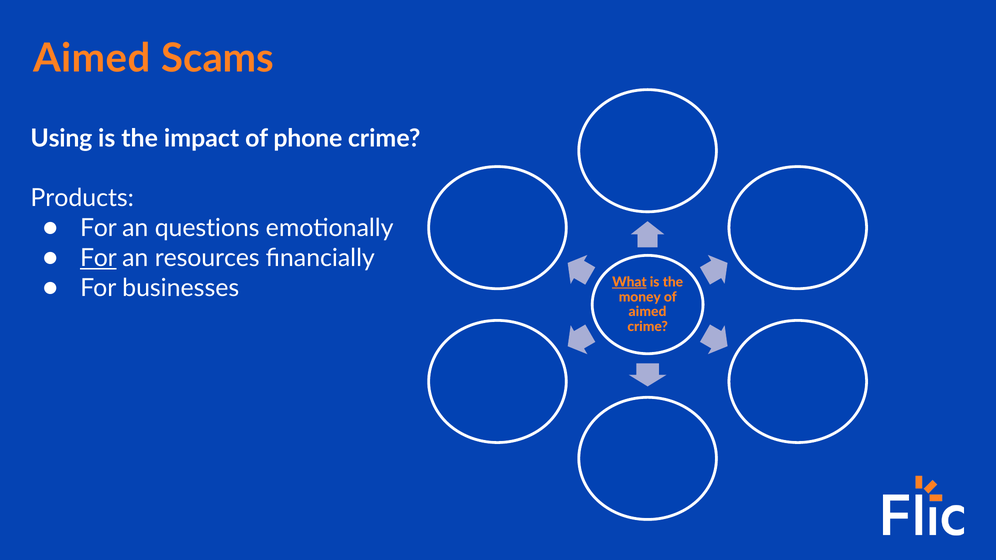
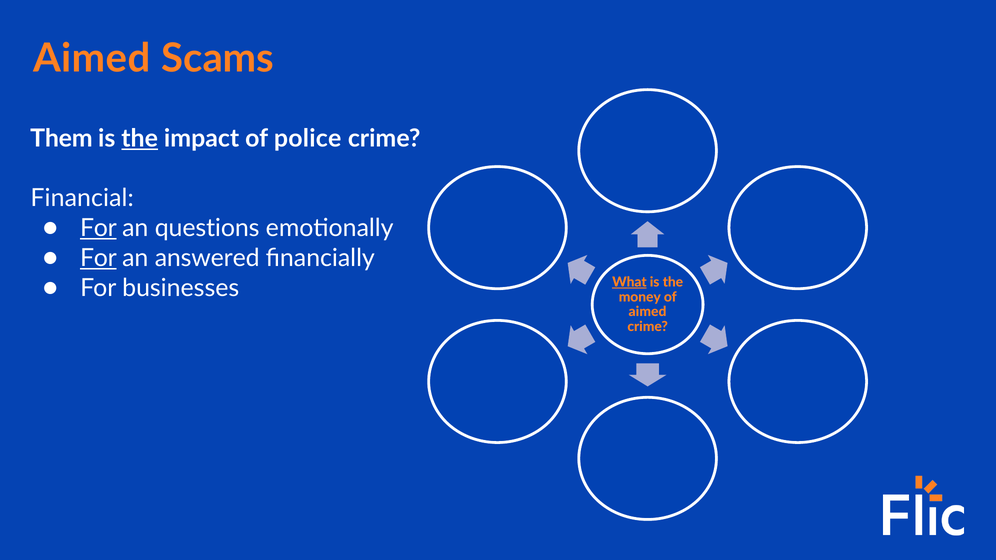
Using: Using -> Them (61, 139)
the underline: none -> present (140, 139)
phone: phone -> police (308, 139)
Products: Products -> Financial (82, 198)
For underline: none -> present (98, 228)
resources: resources -> answered (207, 258)
